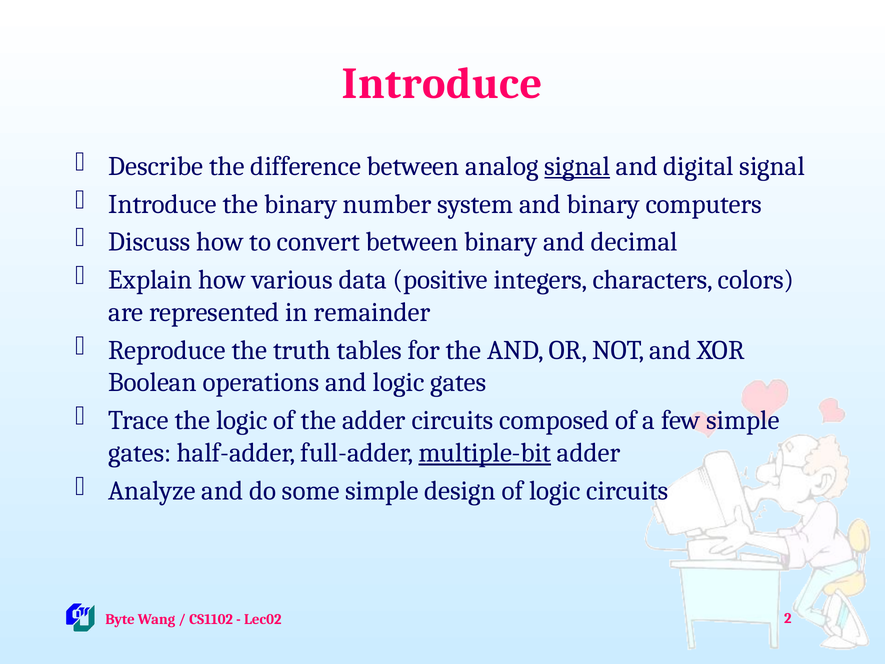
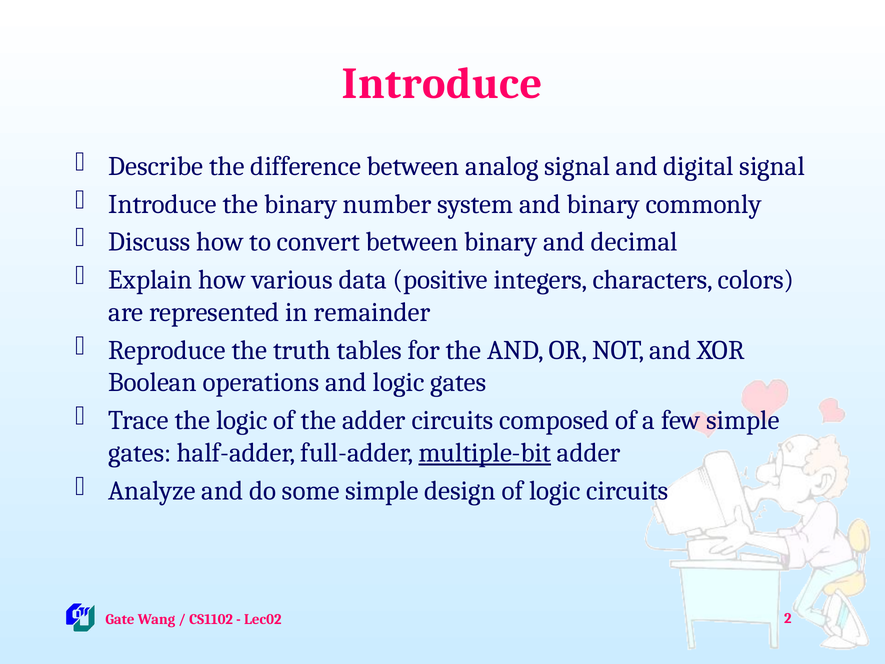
signal underline: present -> none (577, 166)
computers: computers -> commonly (704, 204)
Byte: Byte -> Gate (120, 619)
